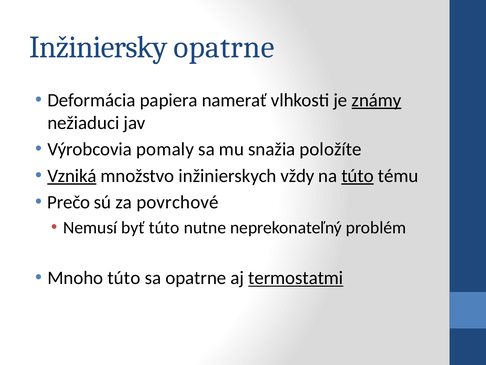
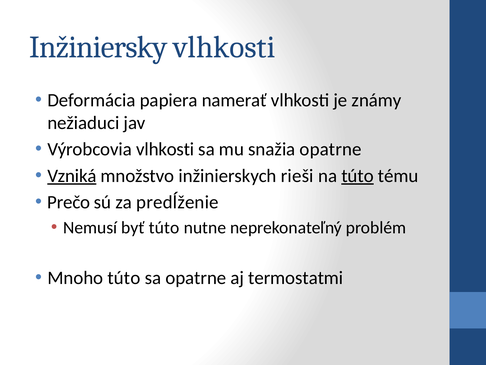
Inžiniersky opatrne: opatrne -> vlhkosti (224, 47)
známy underline: present -> none (376, 100)
Výrobcovia pomaly: pomaly -> vlhkosti (165, 149)
snažia položíte: položíte -> opatrne (331, 149)
vždy: vždy -> rieši (297, 176)
povrchové: povrchové -> predĺženie (177, 202)
termostatmi underline: present -> none (296, 278)
